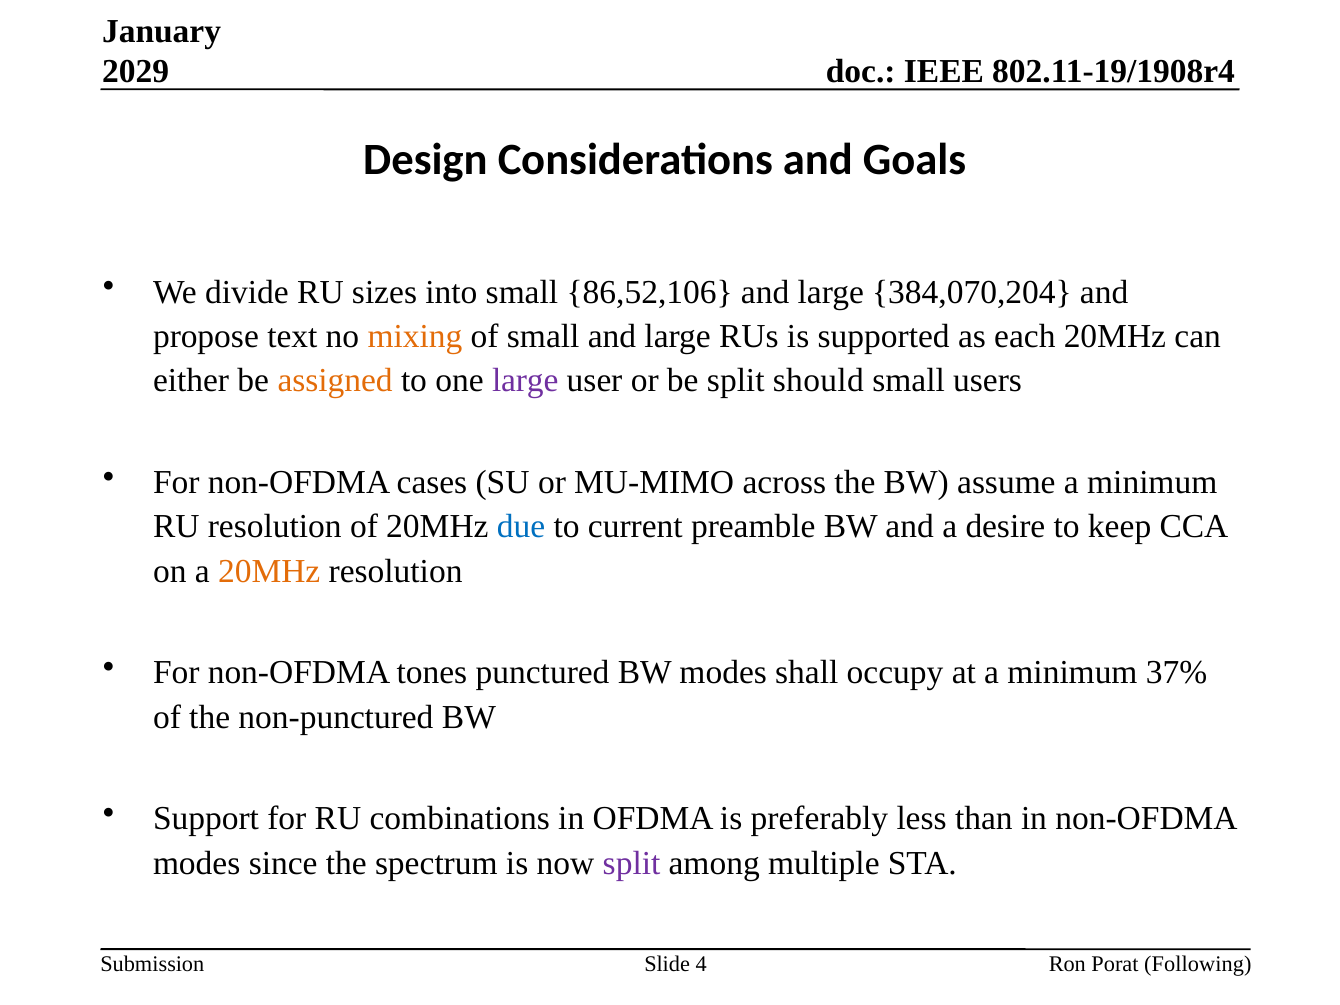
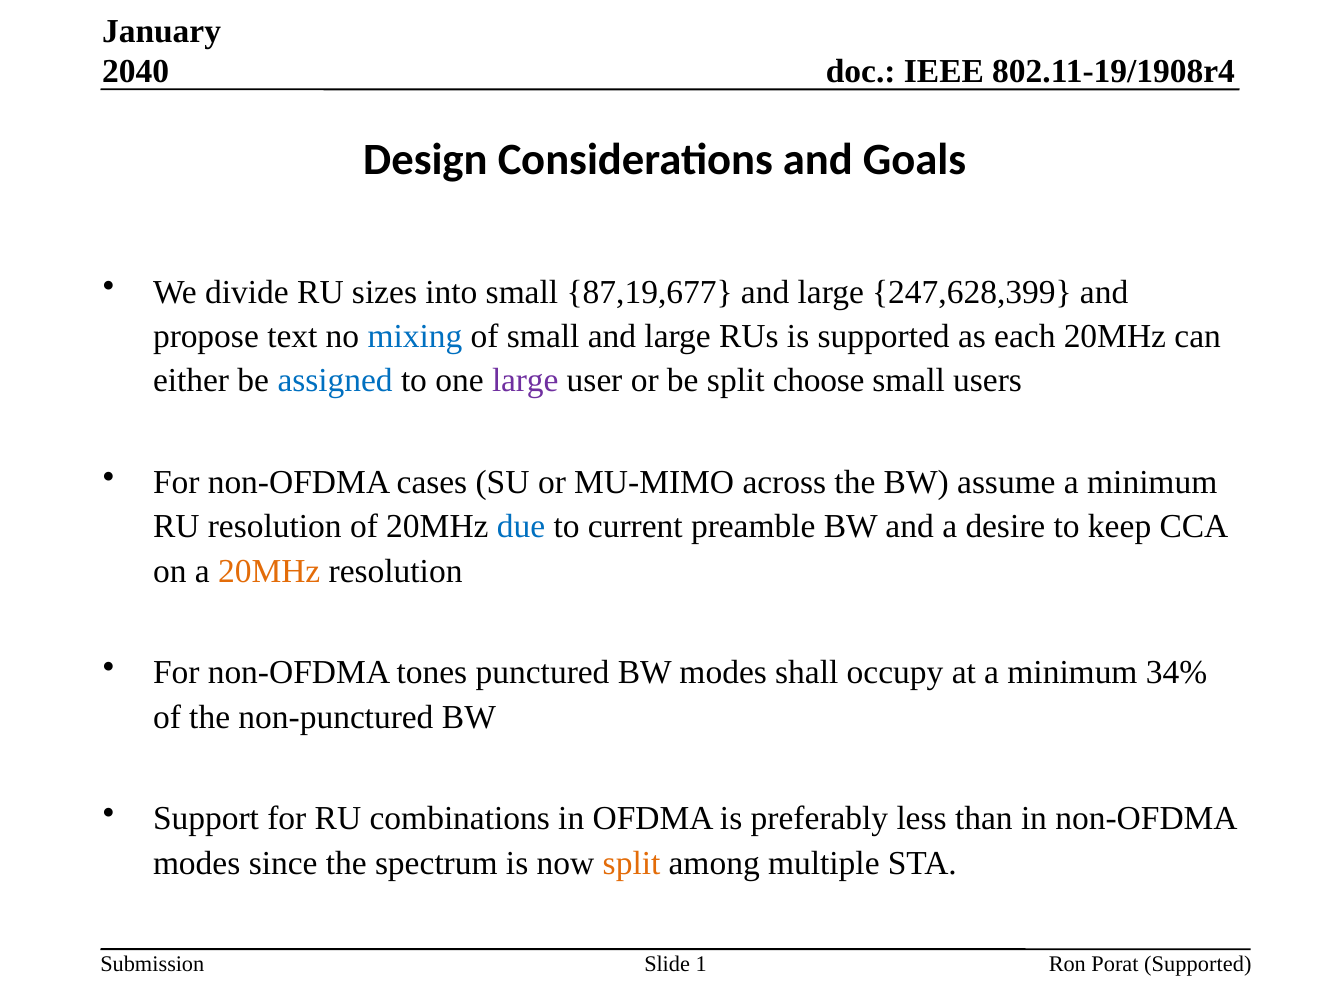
2029: 2029 -> 2040 (136, 72)
86,52,106: 86,52,106 -> 87,19,677 (650, 292)
384,070,204: 384,070,204 -> 247,628,399 (972, 292)
mixing colour: orange -> blue (415, 337)
assigned colour: orange -> blue (335, 381)
should: should -> choose (819, 381)
37%: 37% -> 34% (1177, 673)
split colour: purple -> orange (632, 863)
4: 4 -> 1 (701, 964)
Porat Following: Following -> Supported (1198, 964)
